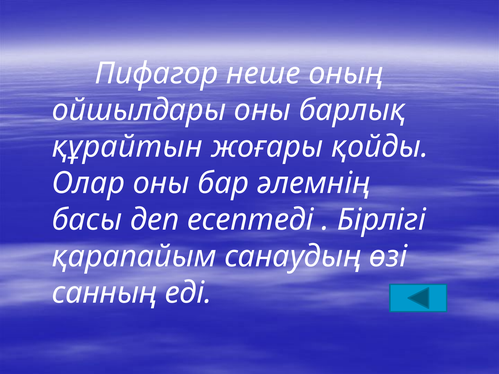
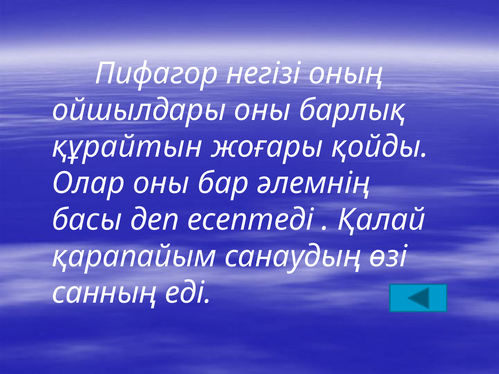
неше: неше -> негізі (263, 74)
Бірлігі: Бірлігі -> Қалай (381, 220)
